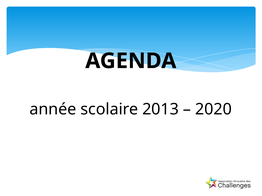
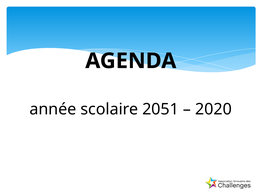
2013: 2013 -> 2051 (161, 110)
